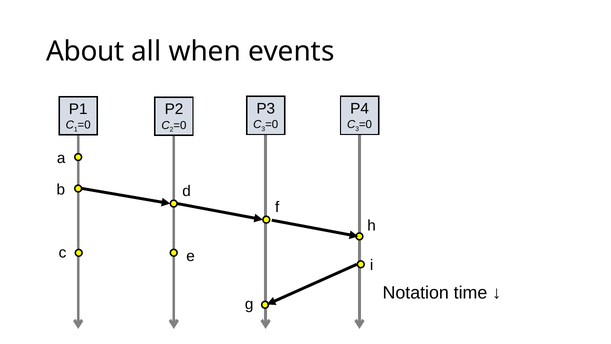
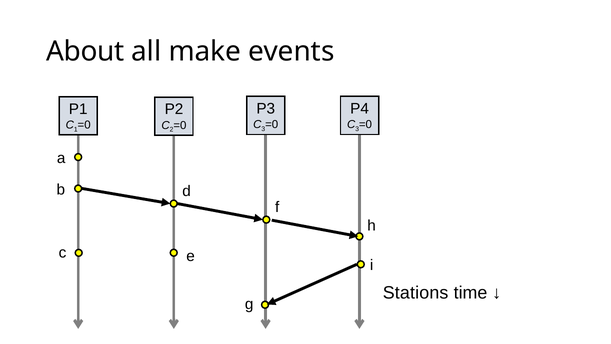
when: when -> make (205, 51)
Notation: Notation -> Stations (416, 293)
